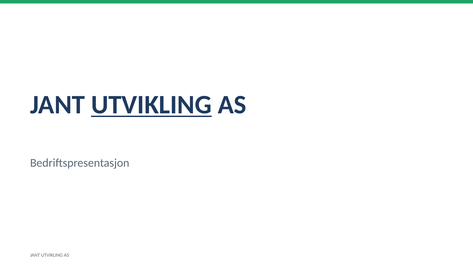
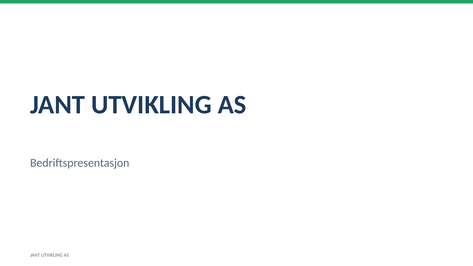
UTVIKLING underline: present -> none (151, 105)
